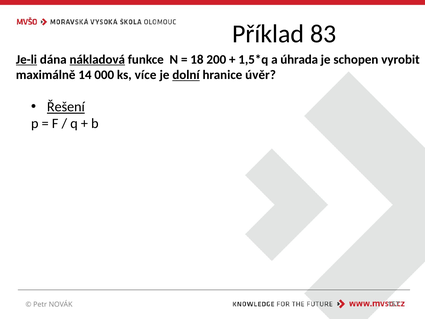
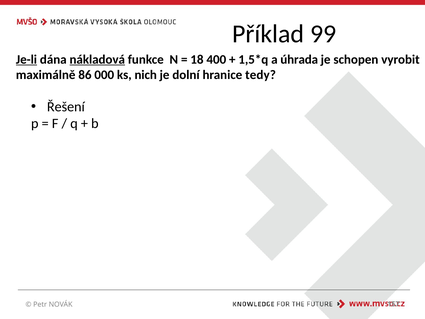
83: 83 -> 99 (323, 34)
200: 200 -> 400 (216, 59)
14: 14 -> 86 (85, 75)
více: více -> nich (146, 75)
dolní underline: present -> none (186, 75)
úvěr: úvěr -> tedy (261, 75)
Řešení underline: present -> none (66, 107)
